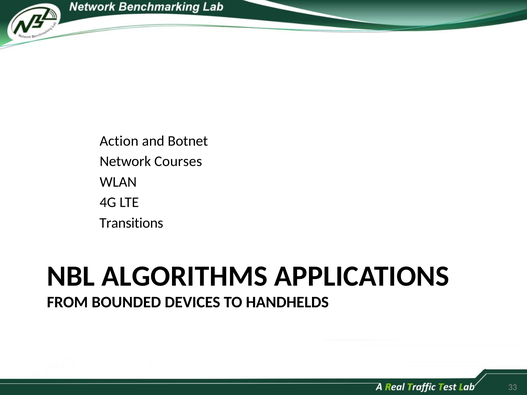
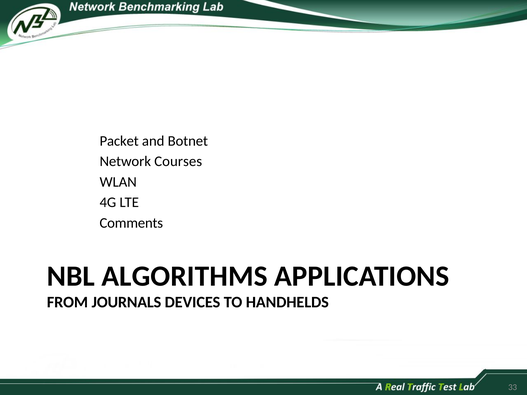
Action: Action -> Packet (119, 141)
Transitions: Transitions -> Comments (131, 223)
BOUNDED: BOUNDED -> JOURNALS (126, 303)
